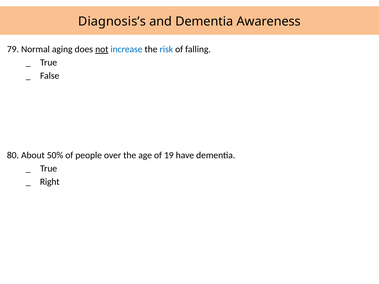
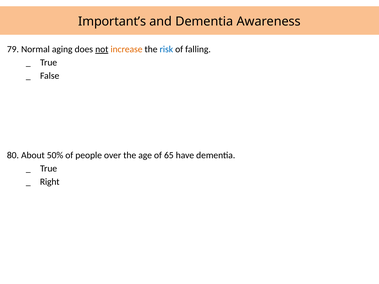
Diagnosis’s: Diagnosis’s -> Important’s (112, 21)
increase colour: blue -> orange (127, 49)
19: 19 -> 65 (169, 155)
